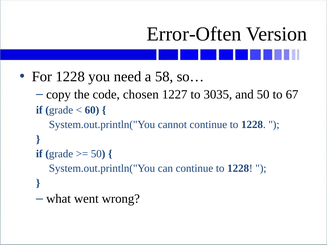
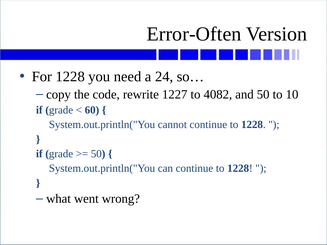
58: 58 -> 24 (164, 77)
chosen: chosen -> rewrite (141, 95)
3035: 3035 -> 4082 (218, 95)
67: 67 -> 10 (292, 95)
